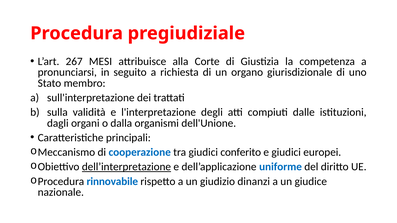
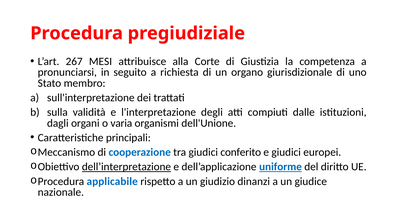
dalla: dalla -> varia (121, 123)
uniforme underline: none -> present (281, 167)
rinnovabile: rinnovabile -> applicabile (112, 182)
